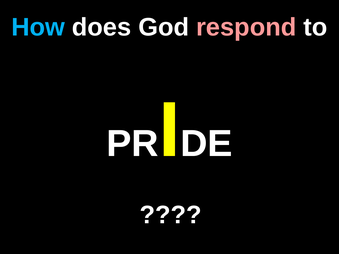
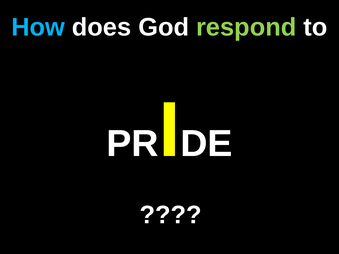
respond colour: pink -> light green (246, 27)
